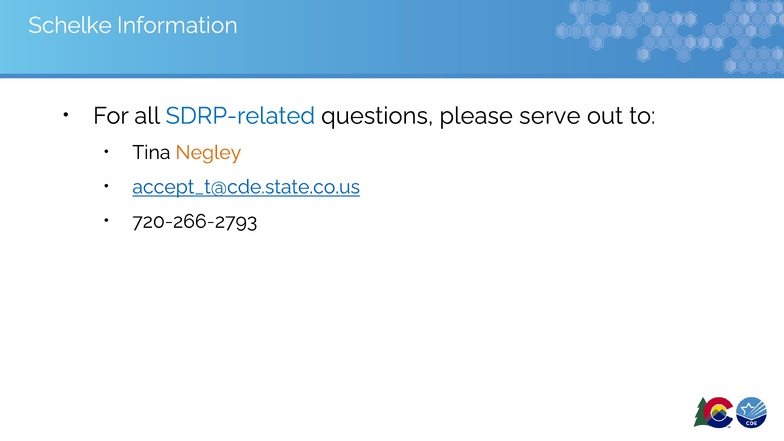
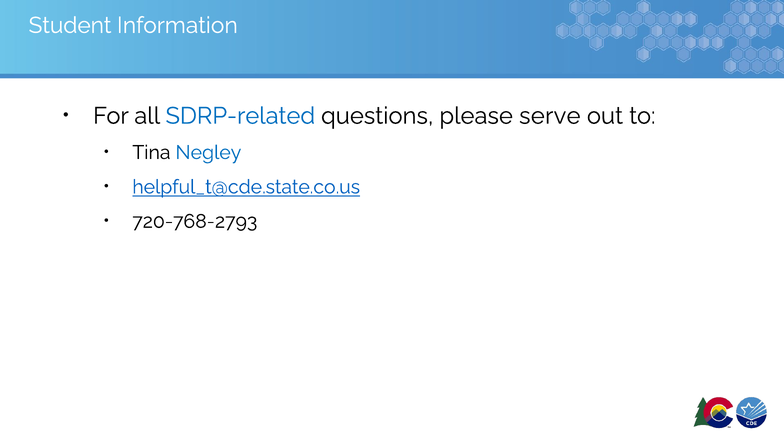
Schelke: Schelke -> Student (70, 25)
Negley colour: orange -> blue (208, 153)
accept_t@cde.state.co.us: accept_t@cde.state.co.us -> helpful_t@cde.state.co.us (246, 187)
720-266-2793: 720-266-2793 -> 720-768-2793 (195, 221)
